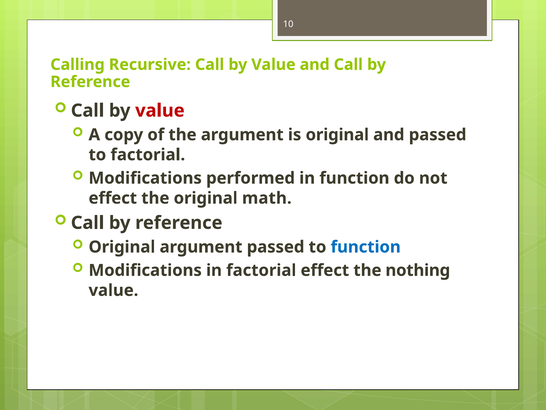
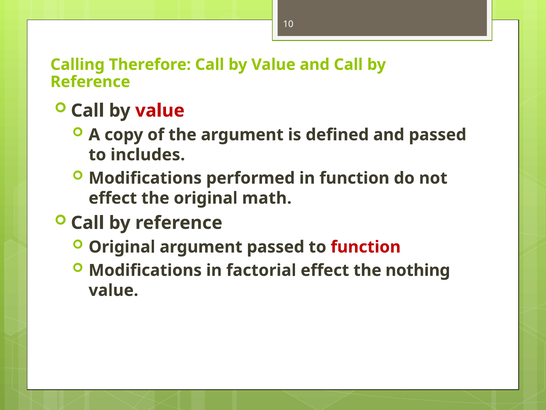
Recursive: Recursive -> Therefore (150, 65)
is original: original -> defined (337, 135)
to factorial: factorial -> includes (148, 155)
function colour: blue -> red (366, 247)
